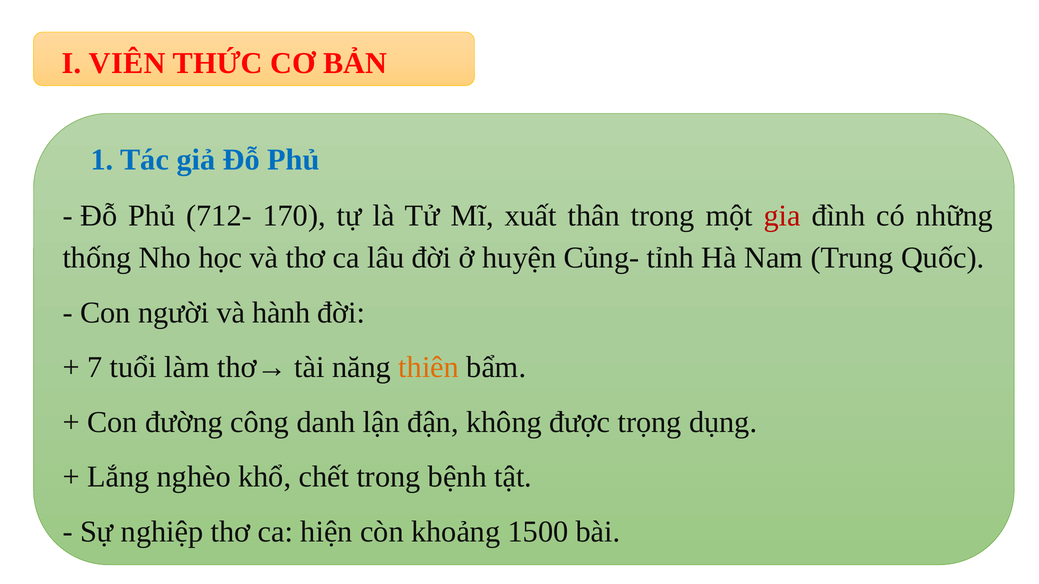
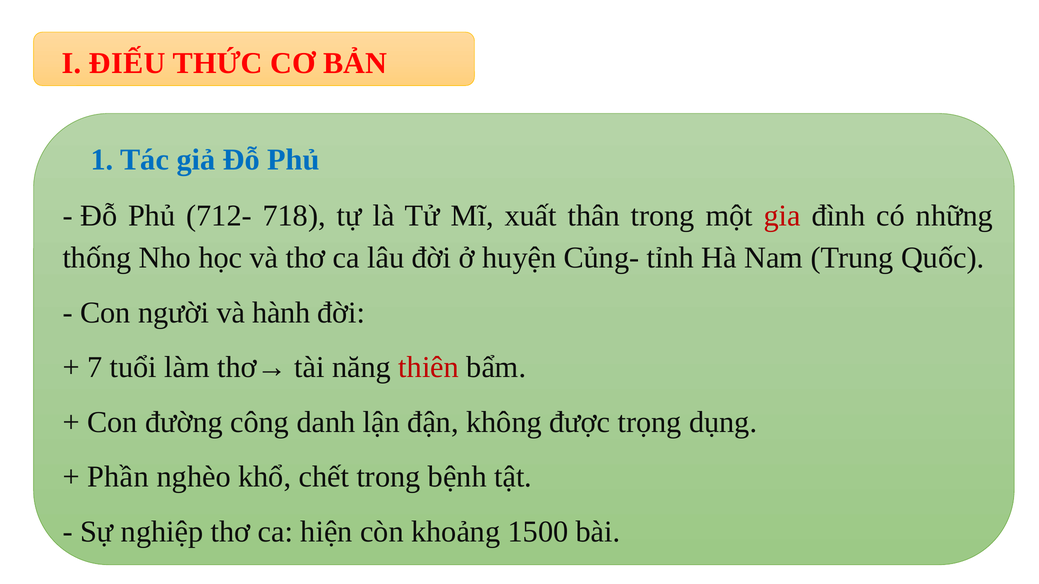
VIÊN: VIÊN -> ĐIẾU (127, 63)
170: 170 -> 718 (294, 216)
thiên colour: orange -> red (429, 368)
Lắng: Lắng -> Phần (118, 477)
